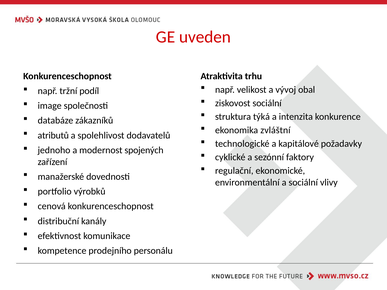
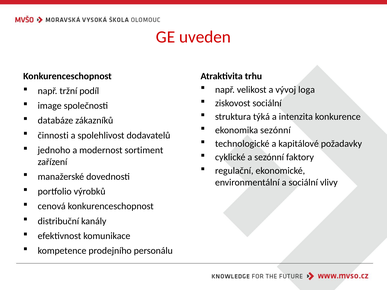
obal: obal -> loga (307, 90)
ekonomika zvláštní: zvláštní -> sezónní (275, 130)
atributů: atributů -> činnosti (53, 136)
spojených: spojených -> sortiment (144, 150)
